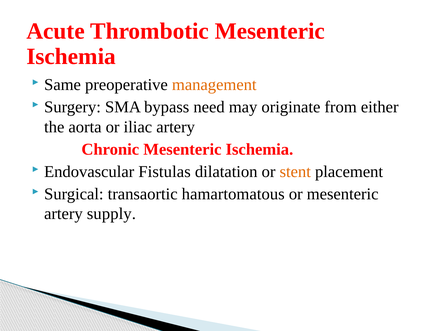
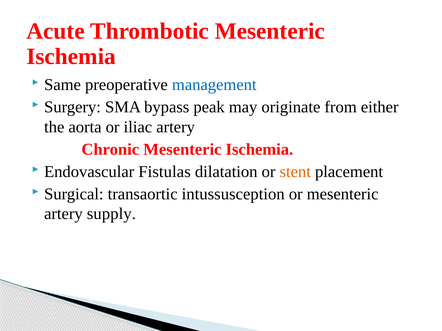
management colour: orange -> blue (214, 85)
need: need -> peak (209, 107)
hamartomatous: hamartomatous -> intussusception (233, 194)
